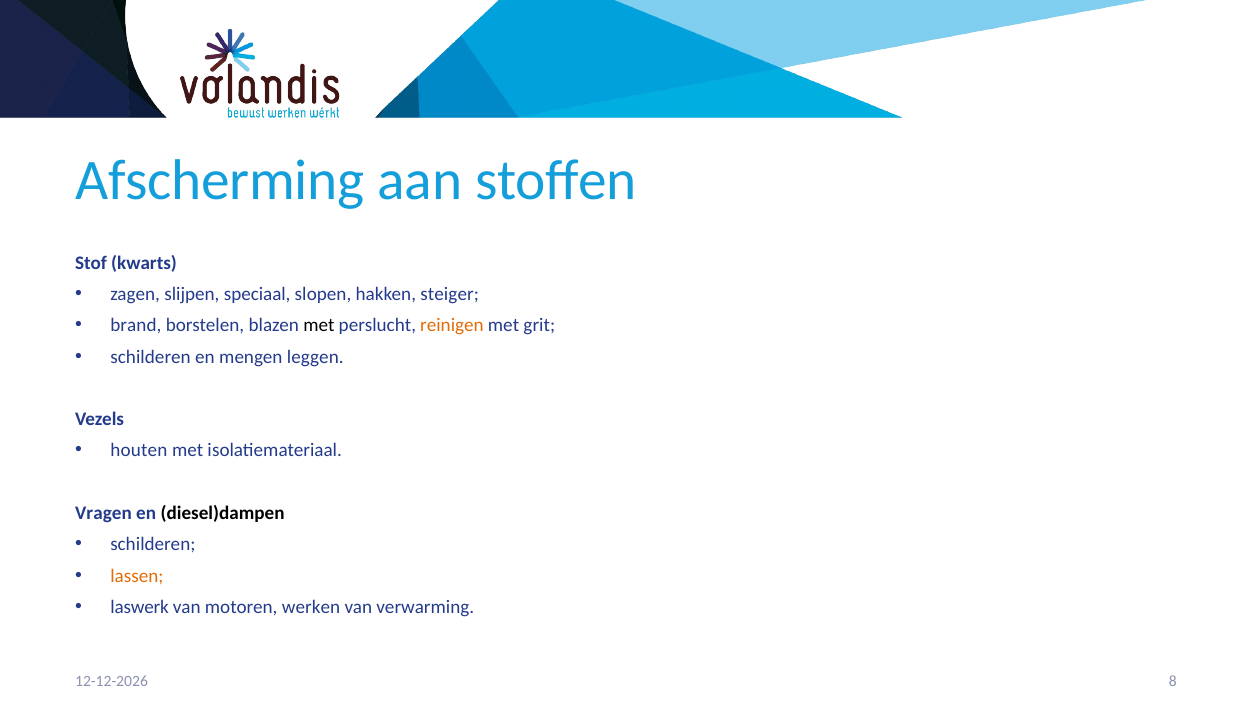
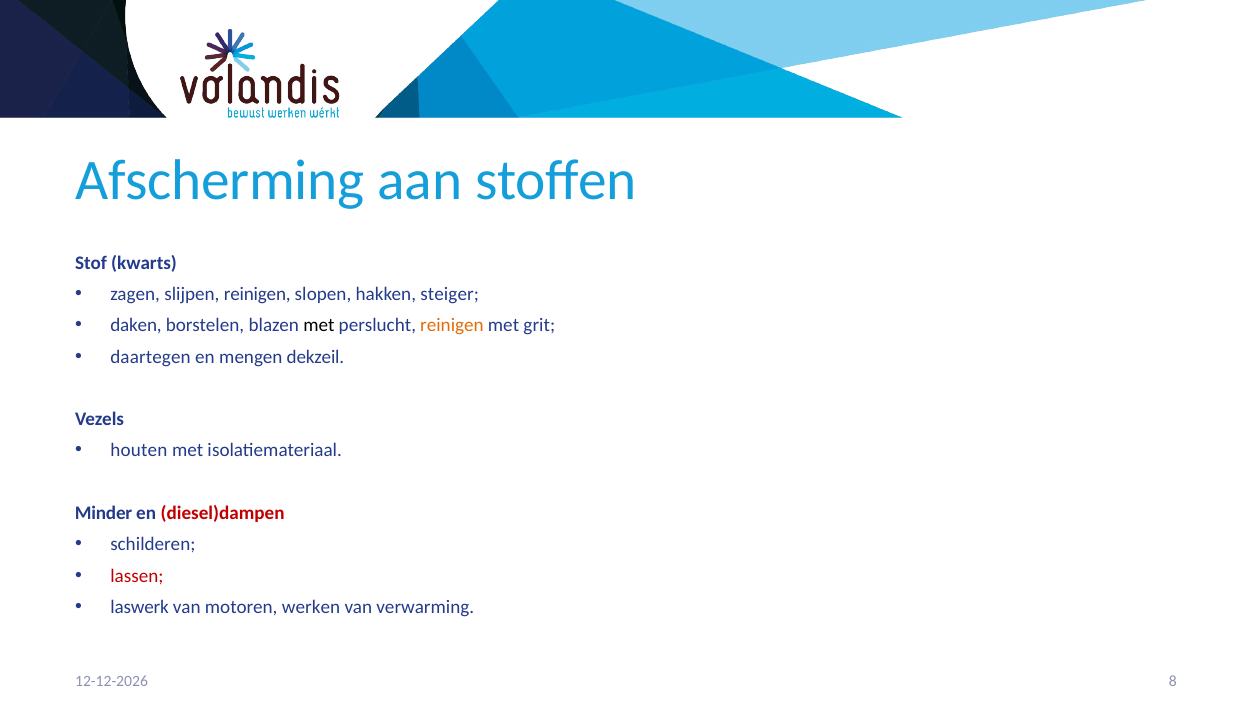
slijpen speciaal: speciaal -> reinigen (257, 294)
brand: brand -> daken (136, 326)
schilderen: schilderen -> daartegen (151, 357)
leggen: leggen -> dekzeil (315, 357)
Vragen: Vragen -> Minder (104, 513)
diesel)dampen colour: black -> red (223, 513)
lassen colour: orange -> red (137, 576)
